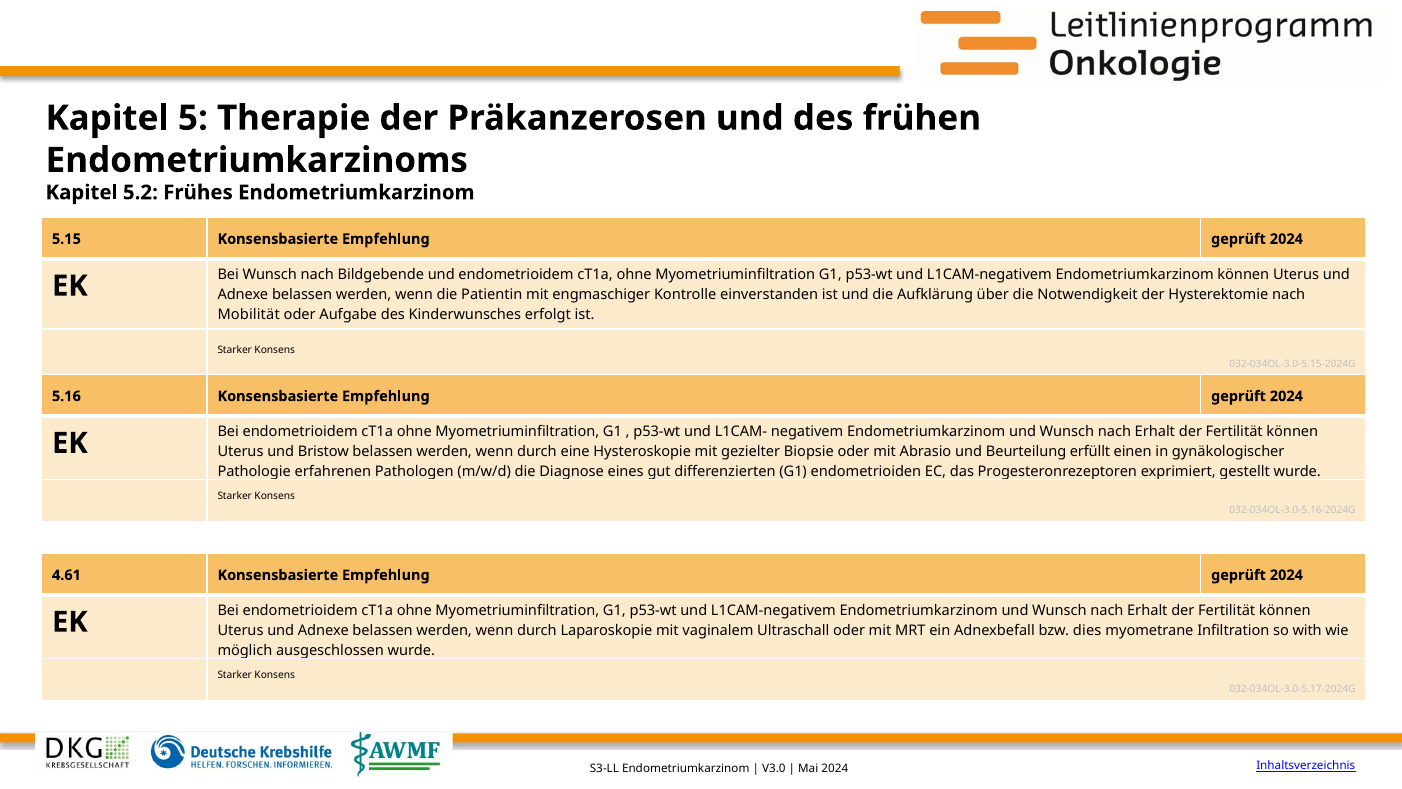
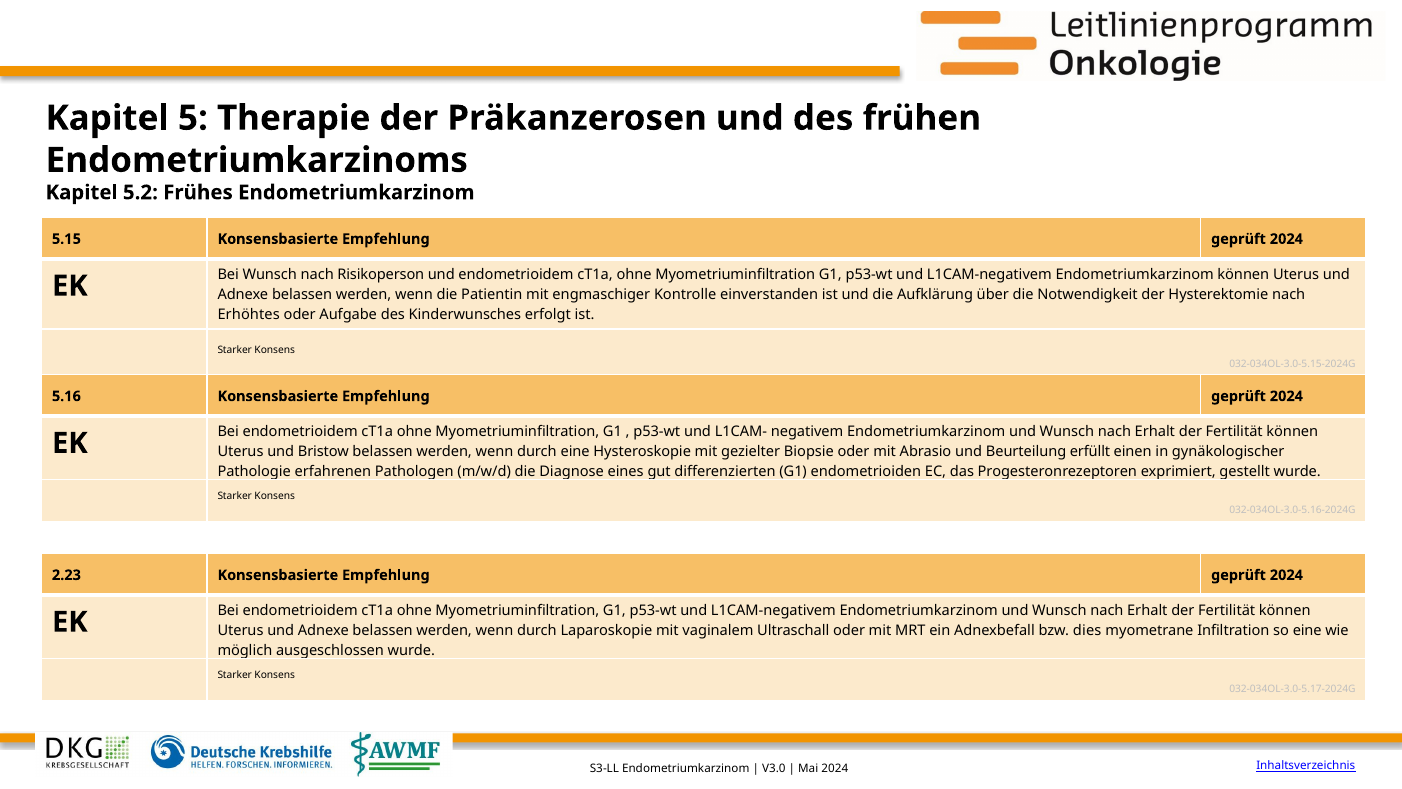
Bildgebende: Bildgebende -> Risikoperson (381, 275)
Mobilität: Mobilität -> Erhöhtes (249, 314)
4.61: 4.61 -> 2.23 (66, 575)
so with: with -> eine (1307, 631)
